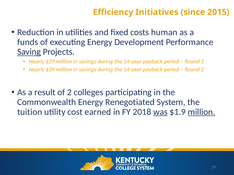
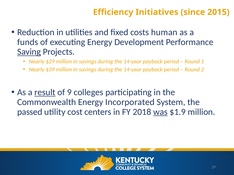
result underline: none -> present (45, 93)
of 2: 2 -> 9 (69, 93)
Renegotiated: Renegotiated -> Incorporated (130, 102)
tuition: tuition -> passed (30, 112)
earned: earned -> centers (98, 112)
million underline: present -> none (201, 112)
